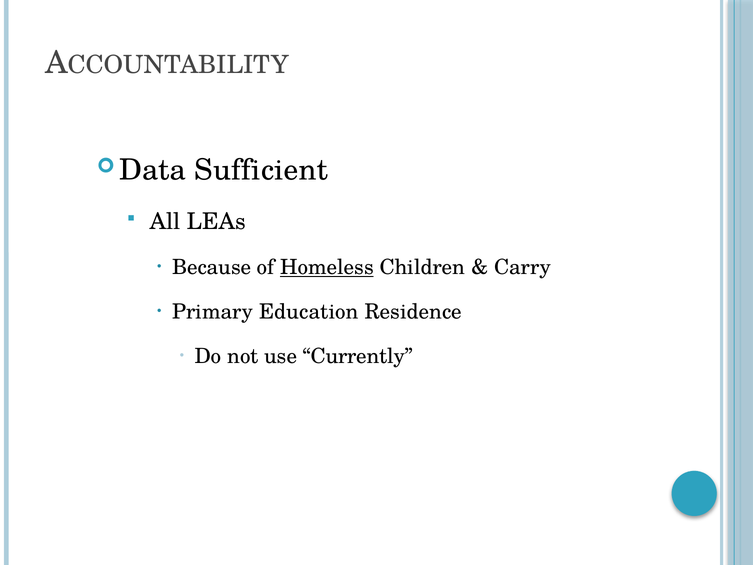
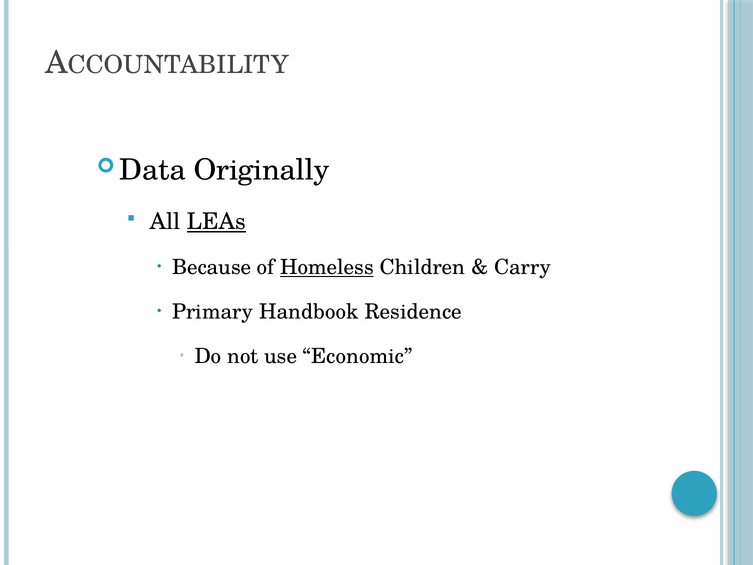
Sufficient: Sufficient -> Originally (262, 170)
LEAs underline: none -> present (216, 222)
Education: Education -> Handbook (309, 312)
Currently: Currently -> Economic (358, 356)
